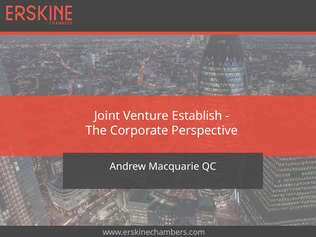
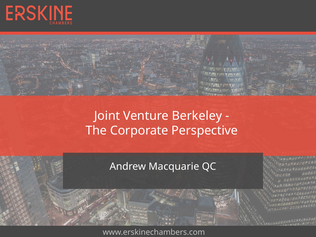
Establish: Establish -> Berkeley (197, 116)
